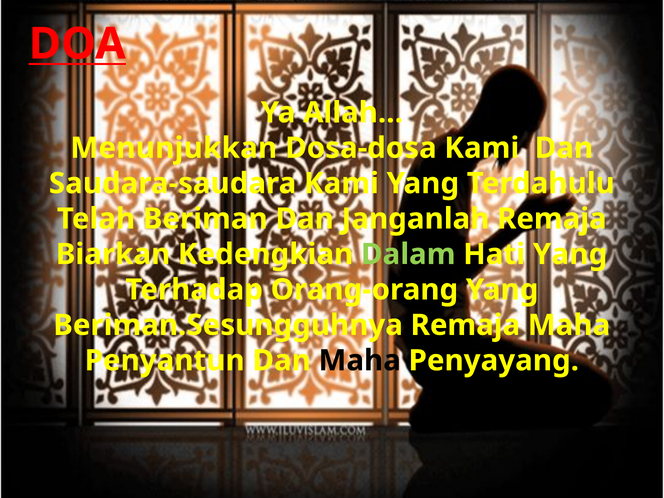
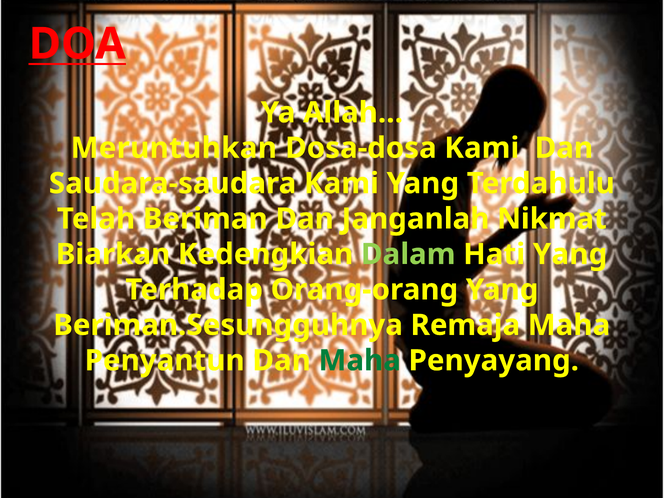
Menunjukkan: Menunjukkan -> Meruntuhkan (174, 148)
Janganlah Remaja: Remaja -> Nikmat (552, 219)
Maha colour: black -> green (360, 361)
